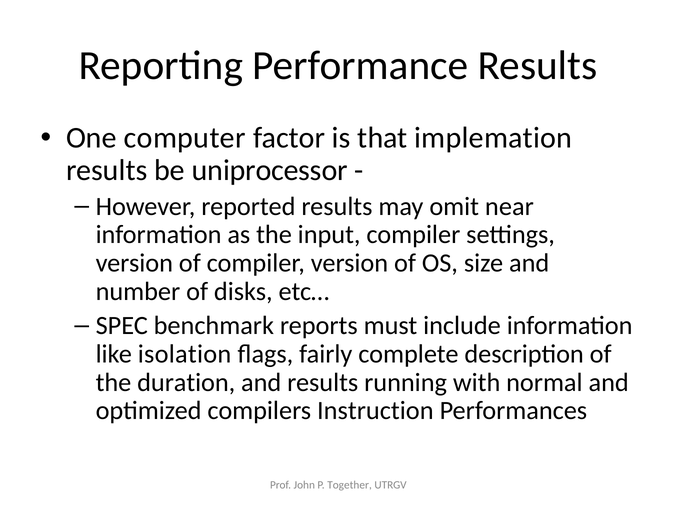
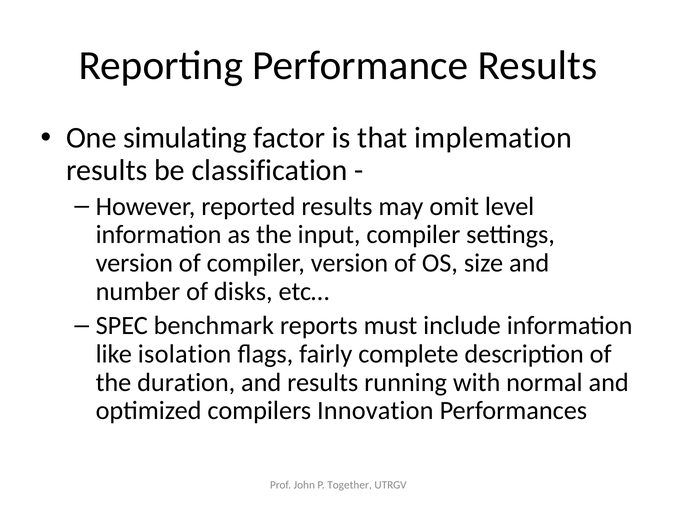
computer: computer -> simulating (185, 138)
uniprocessor: uniprocessor -> classification (270, 170)
near: near -> level (510, 206)
Instruction: Instruction -> Innovation (375, 411)
